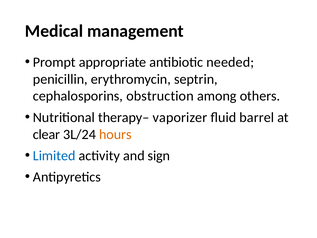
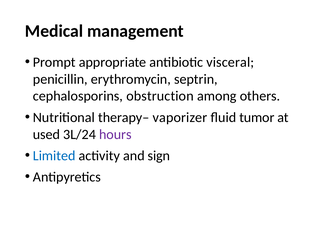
needed: needed -> visceral (230, 62)
barrel: barrel -> tumor (257, 117)
clear: clear -> used (46, 134)
hours colour: orange -> purple (115, 134)
